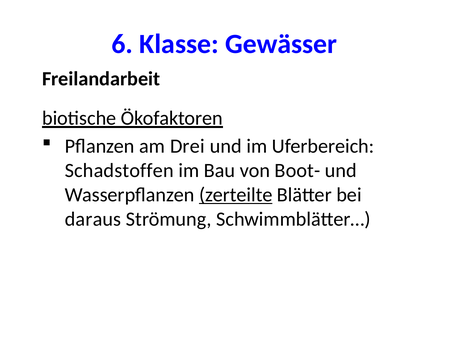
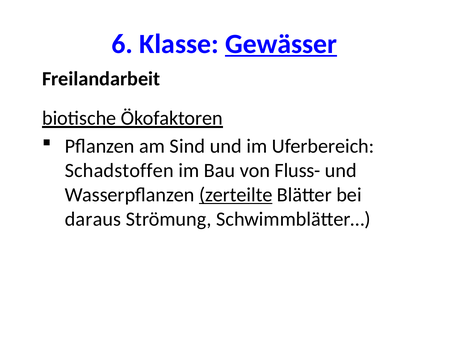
Gewässer underline: none -> present (281, 44)
Drei: Drei -> Sind (187, 146)
Boot-: Boot- -> Fluss- (298, 171)
